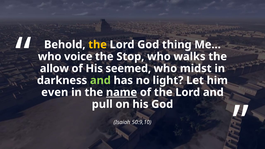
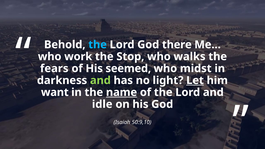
the colour: yellow -> light blue (98, 45)
thing: thing -> there (177, 45)
voice: voice -> work (78, 57)
allow: allow -> fears (54, 68)
Let underline: none -> present (195, 80)
even: even -> want (55, 92)
pull: pull -> idle (102, 104)
